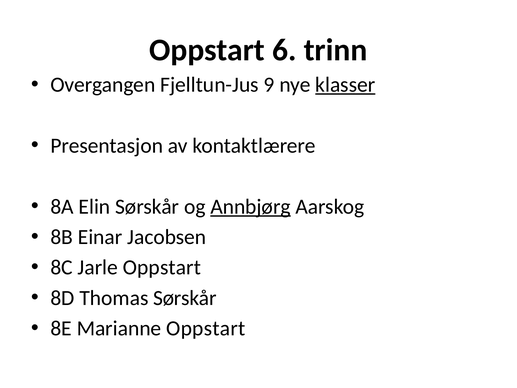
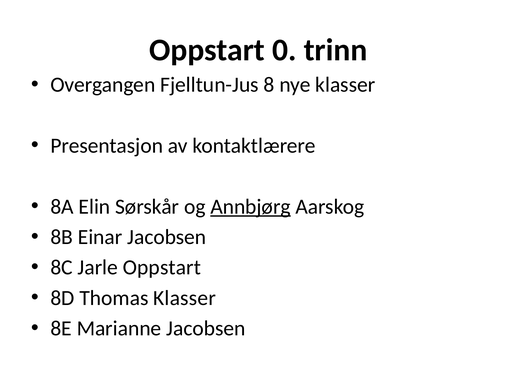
6: 6 -> 0 (284, 50)
9: 9 -> 8 (269, 85)
klasser underline: present -> none (345, 85)
Thomas Sørskår: Sørskår -> Klasser (185, 298)
Marianne Oppstart: Oppstart -> Jacobsen (206, 328)
